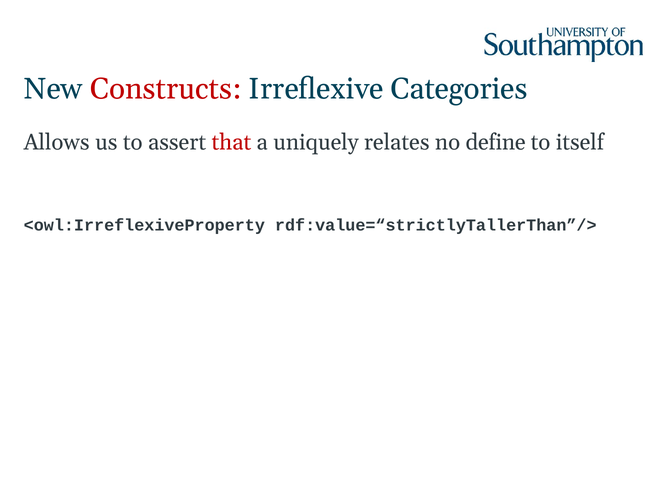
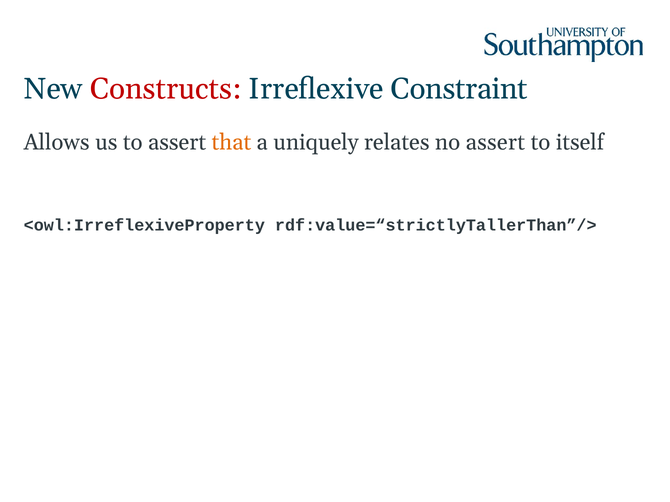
Categories: Categories -> Constraint (459, 89)
that colour: red -> orange (231, 142)
no define: define -> assert (495, 142)
